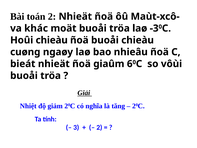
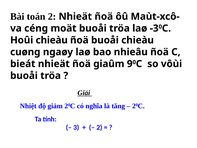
khác: khác -> céng (36, 28)
6: 6 -> 9 (130, 64)
